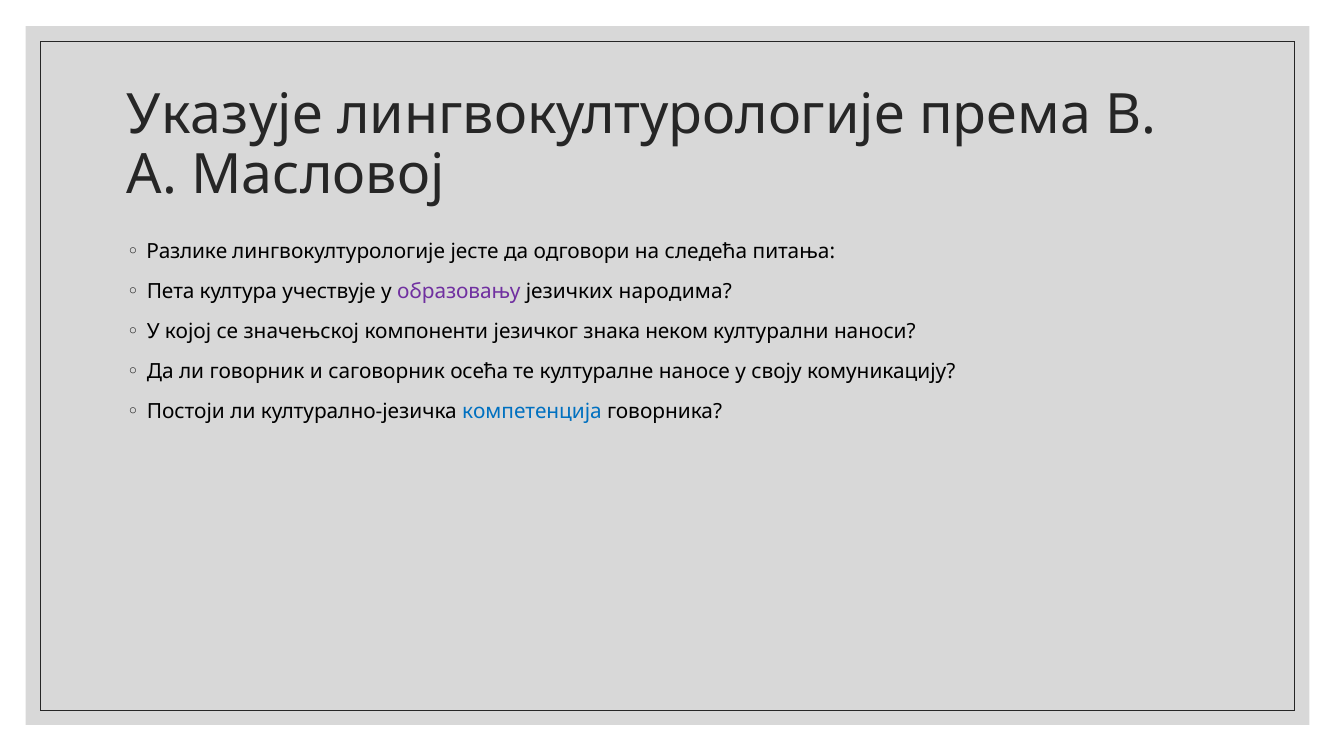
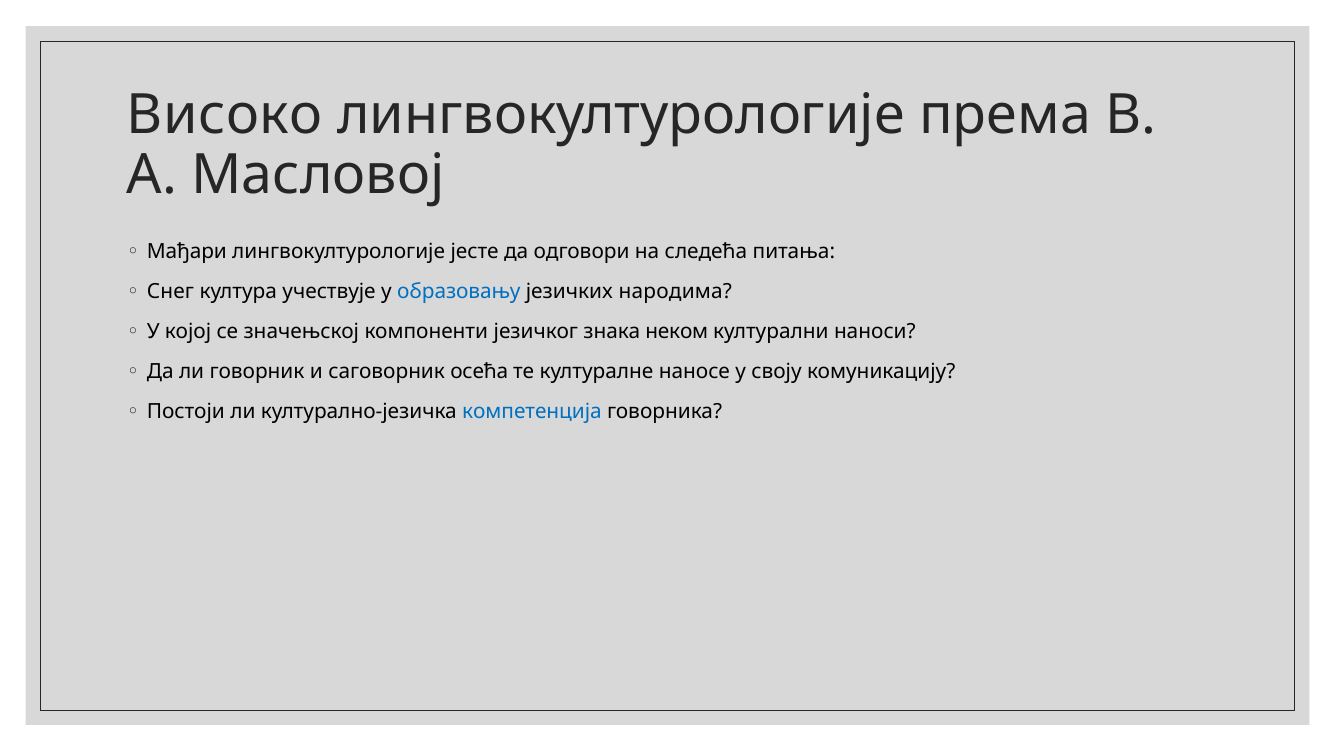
Указује: Указује -> Високо (225, 115)
Разлике: Разлике -> Мађари (187, 252)
Пета: Пета -> Снег (170, 292)
образовању colour: purple -> blue (459, 292)
